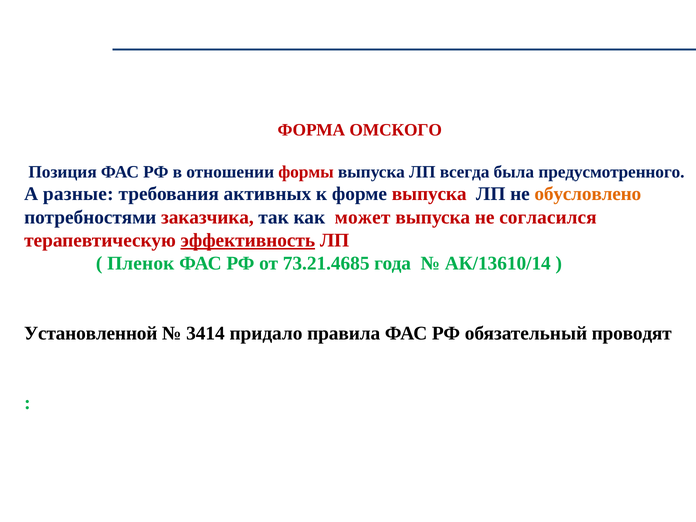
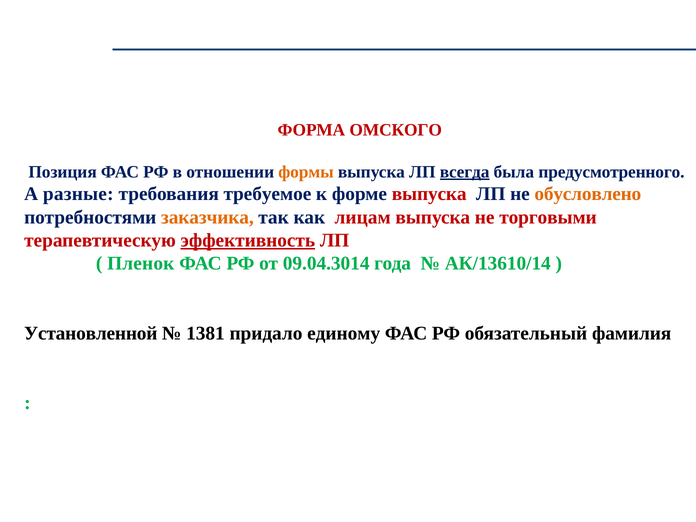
формы colour: red -> orange (306, 172)
всегда underline: none -> present (465, 172)
активных: активных -> требуемое (267, 194)
заказчика colour: red -> orange (207, 217)
может: может -> лицам (363, 217)
согласился: согласился -> торговыми (548, 217)
73.21.4685: 73.21.4685 -> 09.04.3014 (326, 264)
3414: 3414 -> 1381 (205, 333)
правила: правила -> единому (344, 333)
проводят: проводят -> фамилия (632, 333)
